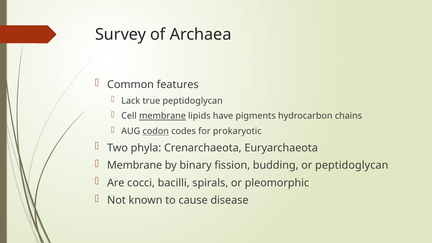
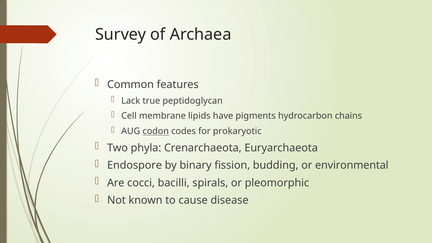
membrane underline: present -> none (162, 116)
Membrane: Membrane -> Endospore (135, 165)
or peptidoglycan: peptidoglycan -> environmental (352, 165)
